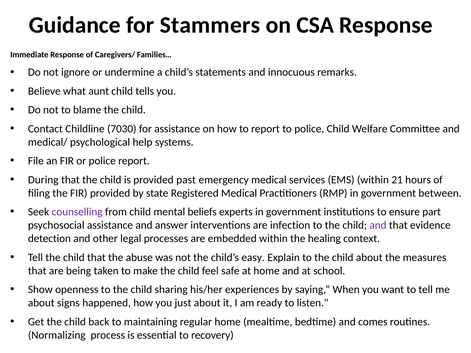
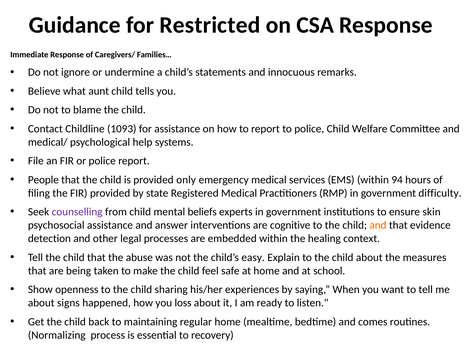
Stammers: Stammers -> Restricted (210, 25)
7030: 7030 -> 1093 (122, 129)
During: During -> People (43, 180)
past: past -> only (186, 180)
21: 21 -> 94 (397, 180)
between: between -> difficulty (440, 193)
part: part -> skin (432, 212)
infection: infection -> cognitive (290, 225)
and colour: purple -> orange (378, 225)
just: just -> loss (183, 303)
